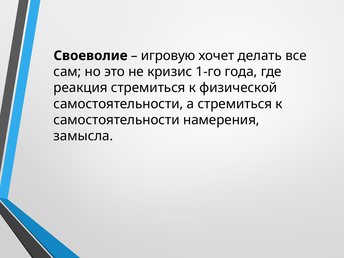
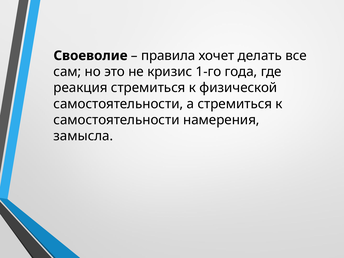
игровую: игровую -> правила (168, 56)
